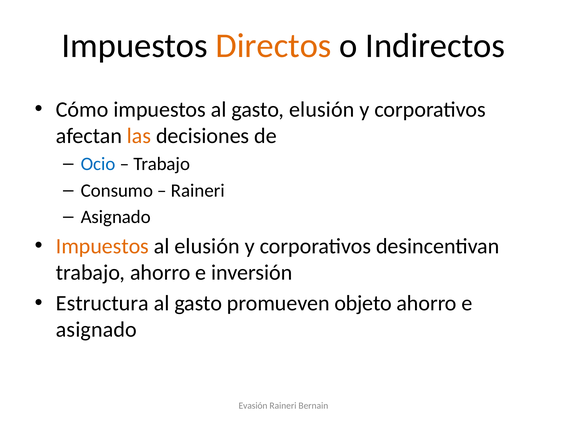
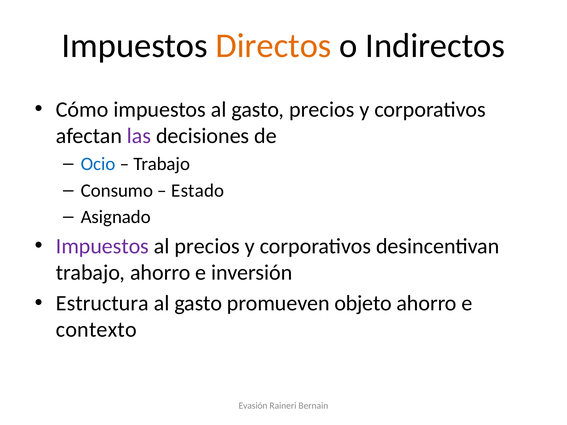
gasto elusión: elusión -> precios (322, 110)
las colour: orange -> purple (139, 136)
Raineri: Raineri -> Estado (198, 191)
Impuestos colour: orange -> purple (102, 246)
al elusión: elusión -> precios (207, 246)
asignado: asignado -> contexto (96, 330)
